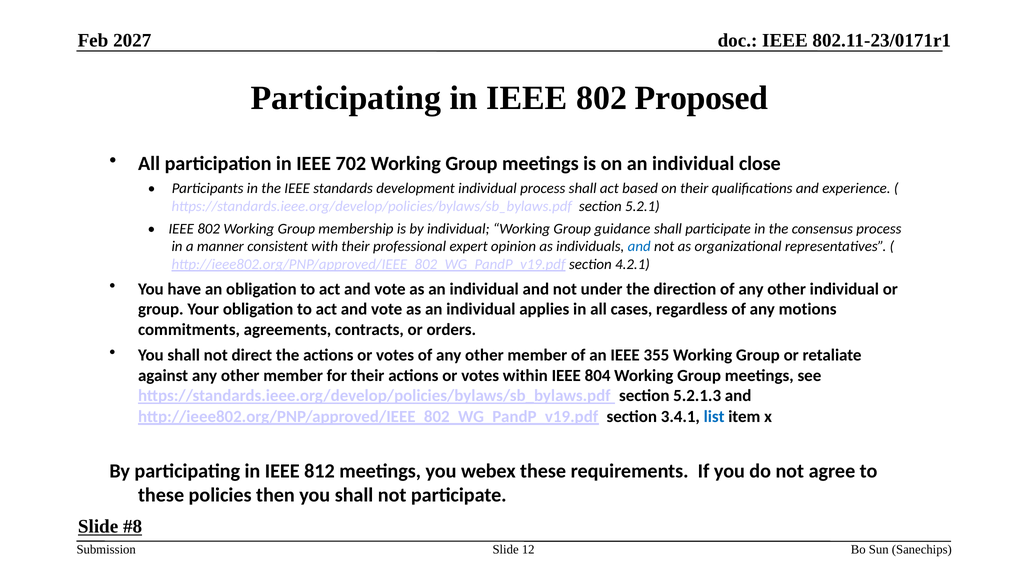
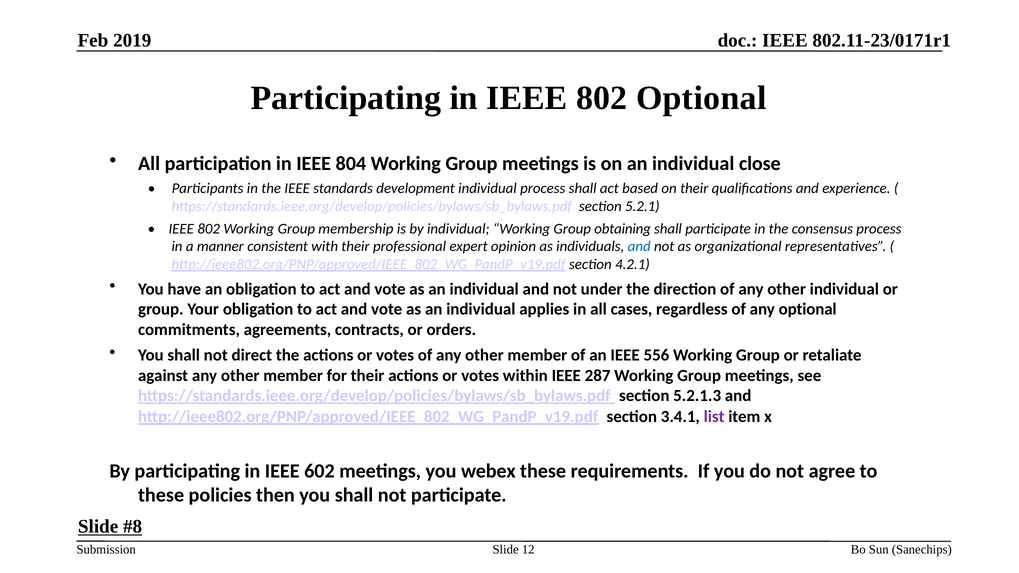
2027: 2027 -> 2019 (132, 41)
802 Proposed: Proposed -> Optional (701, 98)
702: 702 -> 804 (351, 164)
guidance: guidance -> obtaining (623, 229)
any motions: motions -> optional (808, 309)
355: 355 -> 556 (656, 355)
804: 804 -> 287 (598, 376)
list colour: blue -> purple (714, 417)
812: 812 -> 602 (319, 471)
